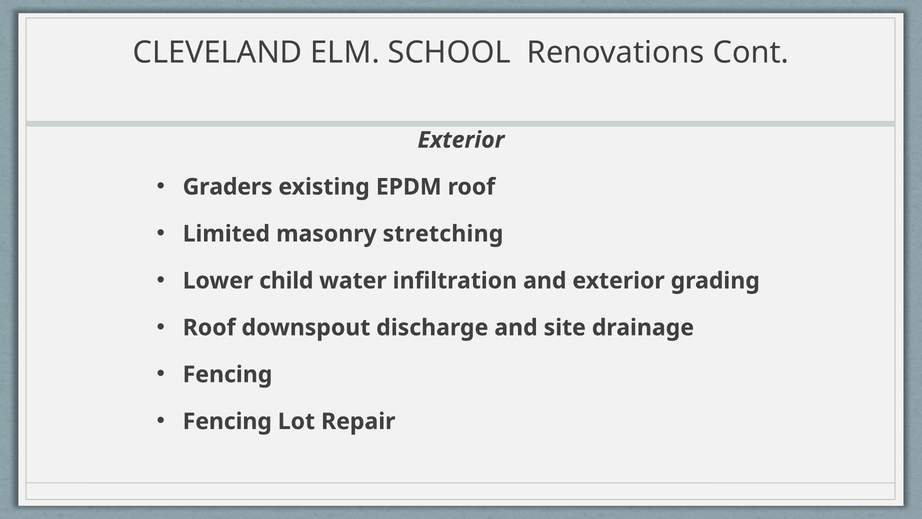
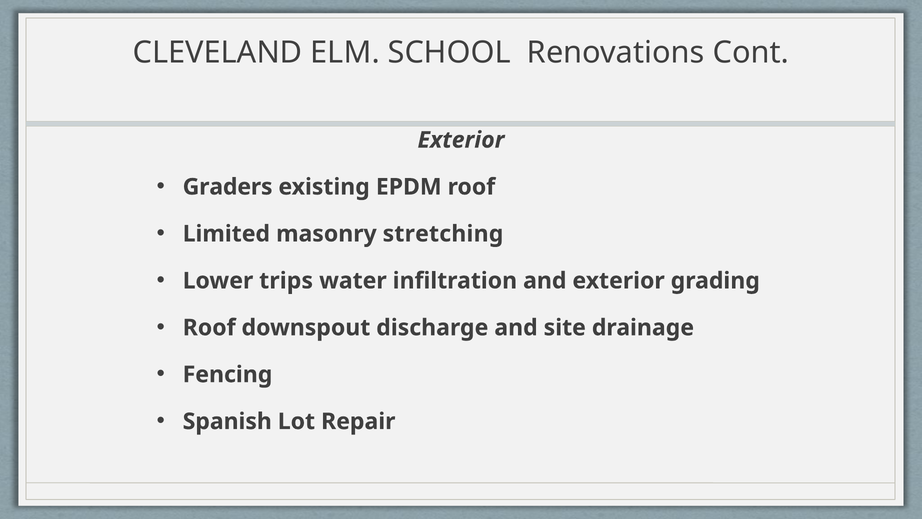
child: child -> trips (286, 281)
Fencing: Fencing -> Spanish (227, 421)
